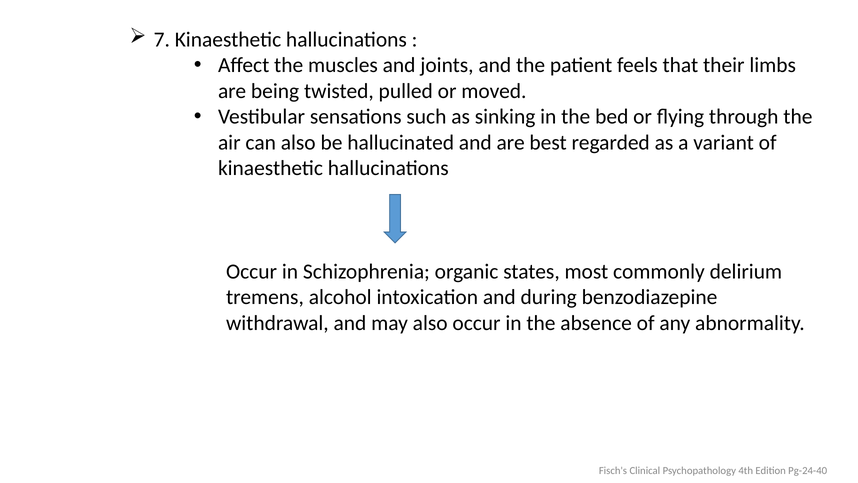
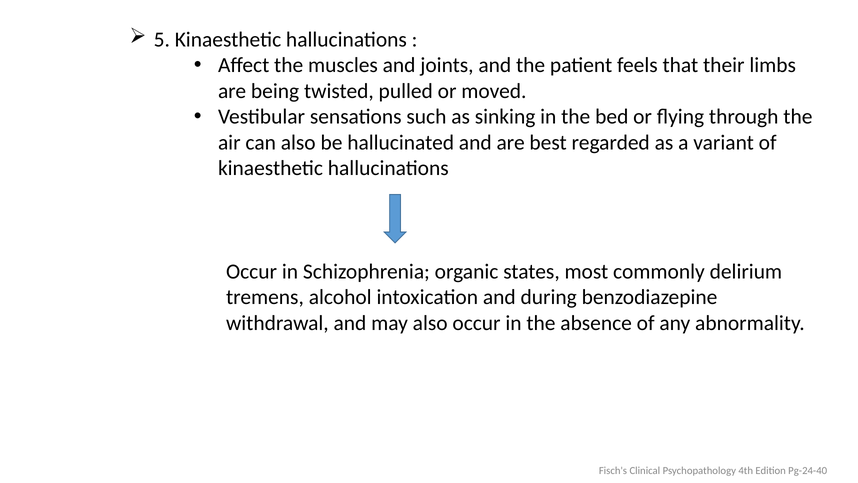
7: 7 -> 5 (162, 40)
